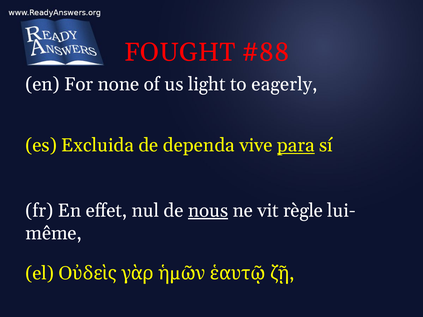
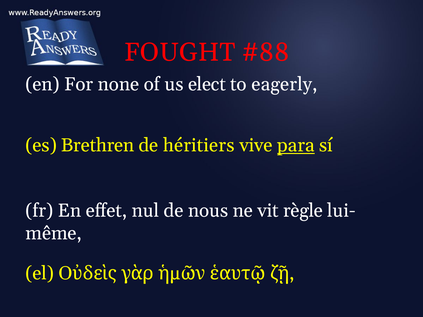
light: light -> elect (207, 84)
Excluida: Excluida -> Brethren (98, 146)
dependa: dependa -> héritiers (199, 146)
nous underline: present -> none (208, 211)
